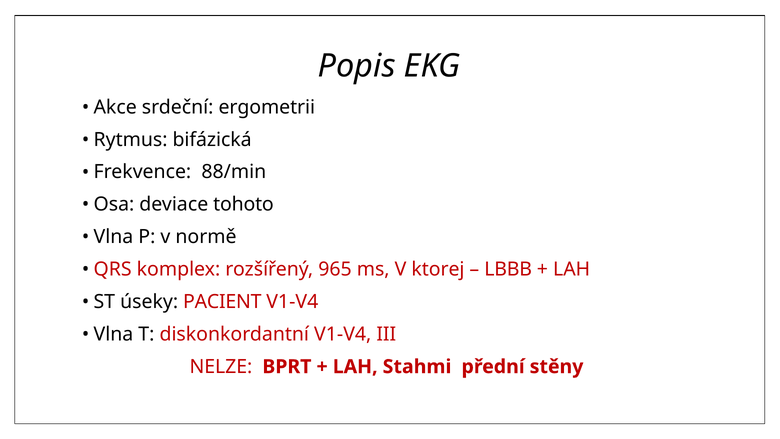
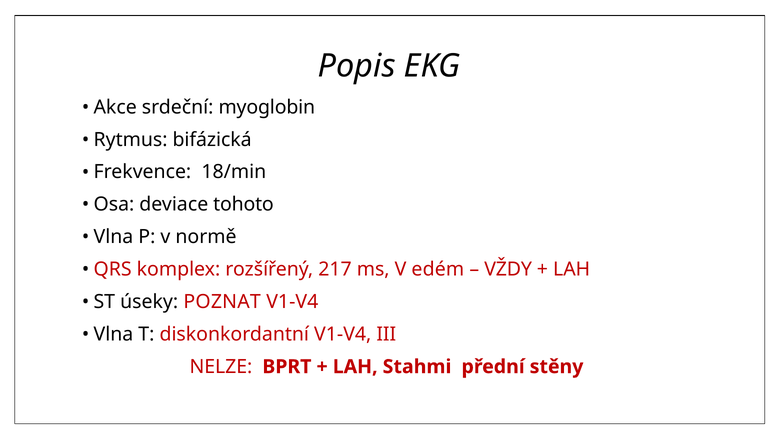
ergometrii: ergometrii -> myoglobin (267, 107)
88/min: 88/min -> 18/min (234, 172)
965: 965 -> 217 (335, 269)
ktorej: ktorej -> edém (438, 269)
LBBB: LBBB -> VŽDY (508, 269)
PACIENT: PACIENT -> POZNAT (222, 302)
